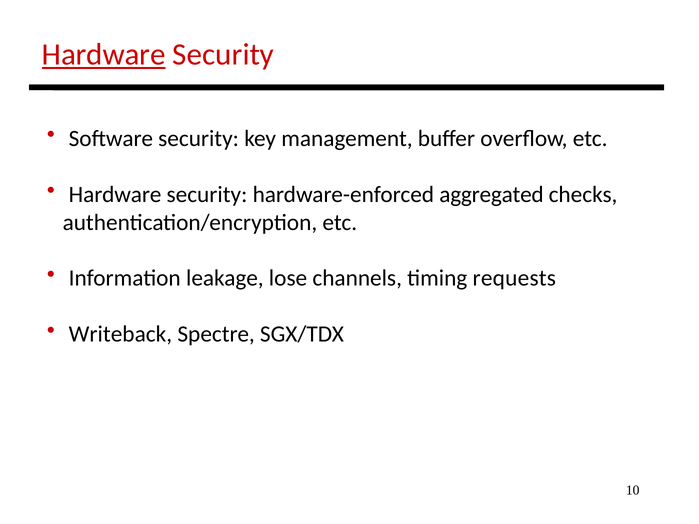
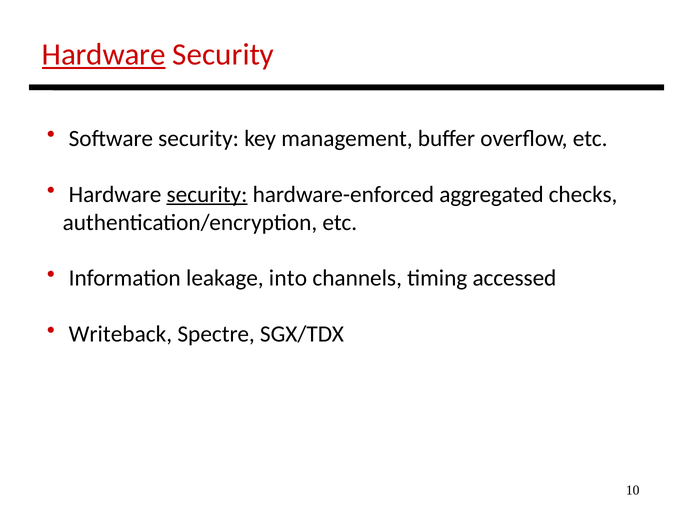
security underline: none -> present (207, 194)
lose: lose -> into (288, 278)
requests: requests -> accessed (514, 278)
